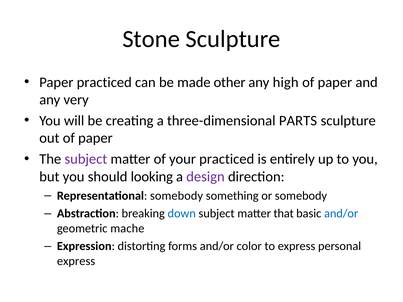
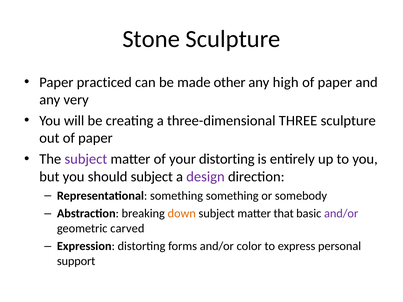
PARTS: PARTS -> THREE (298, 121)
your practiced: practiced -> distorting (227, 159)
should looking: looking -> subject (152, 177)
Representational somebody: somebody -> something (177, 196)
down colour: blue -> orange (182, 214)
and/or colour: blue -> purple (341, 214)
mache: mache -> carved (127, 229)
express: express -> support (76, 261)
